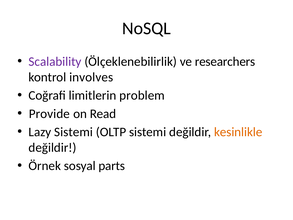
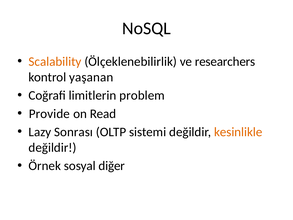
Scalability colour: purple -> orange (55, 61)
involves: involves -> yaşanan (91, 77)
Lazy Sistemi: Sistemi -> Sonrası (74, 132)
parts: parts -> diğer (112, 166)
